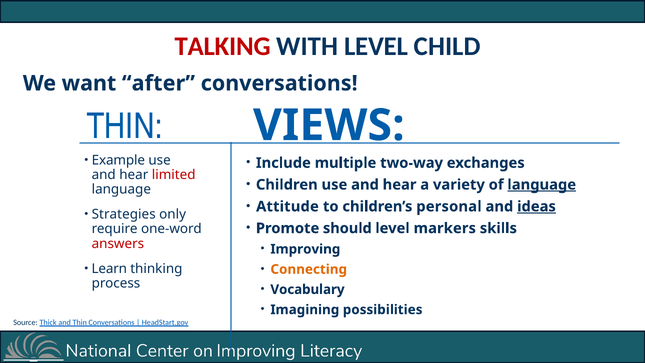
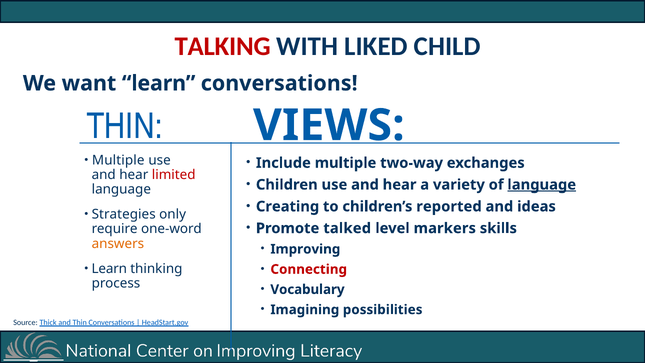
WITH LEVEL: LEVEL -> LIKED (376, 47)
want after: after -> learn (159, 83)
Example: Example -> Multiple (118, 160)
Attitude: Attitude -> Creating (288, 206)
personal: personal -> reported (449, 206)
ideas underline: present -> none (536, 206)
should: should -> talked (347, 228)
answers colour: red -> orange (118, 243)
Connecting colour: orange -> red (309, 269)
